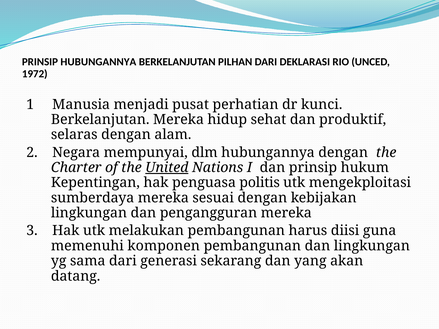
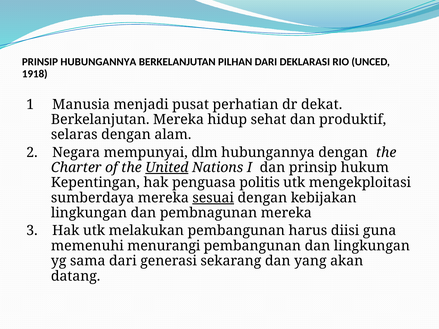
1972: 1972 -> 1918 (35, 74)
kunci: kunci -> dekat (322, 104)
sesuai underline: none -> present (213, 198)
pengangguran: pengangguran -> pembnagunan (209, 213)
komponen: komponen -> menurangi (164, 246)
